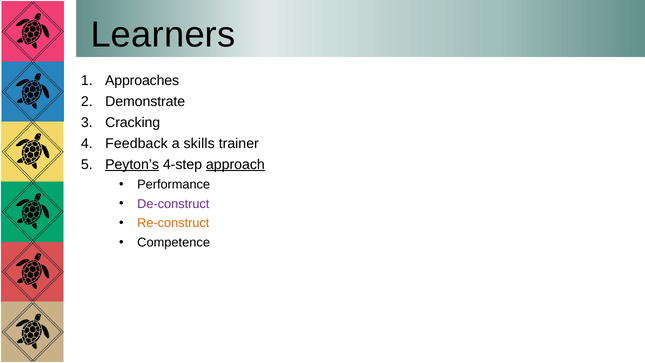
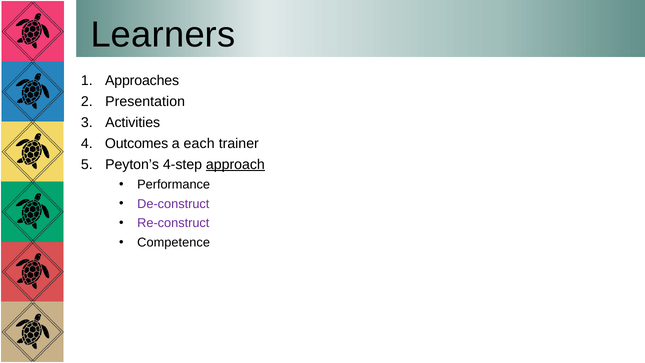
Demonstrate: Demonstrate -> Presentation (145, 102)
Cracking: Cracking -> Activities (133, 122)
Feedback: Feedback -> Outcomes (137, 143)
skills: skills -> each (199, 143)
Peyton’s underline: present -> none (132, 164)
Re-construct colour: orange -> purple (173, 223)
